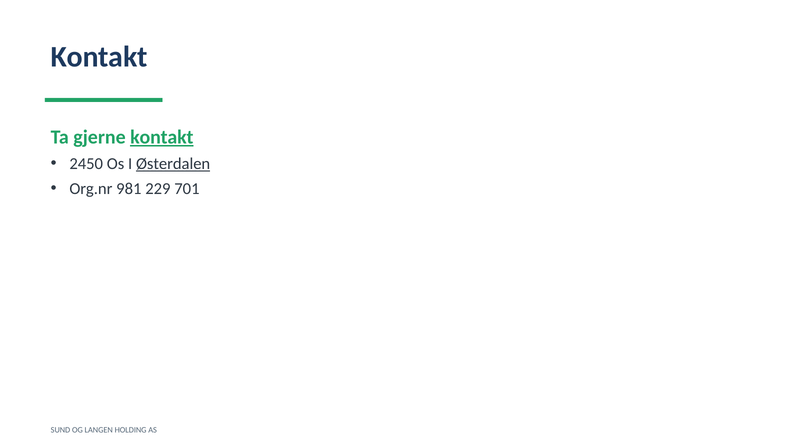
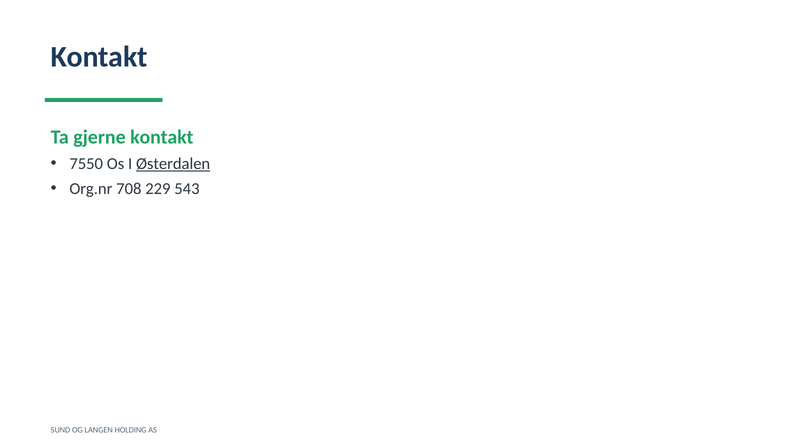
kontakt underline: present -> none (162, 137)
2450: 2450 -> 7550 (86, 164)
981: 981 -> 708 (129, 189)
701: 701 -> 543 (187, 189)
